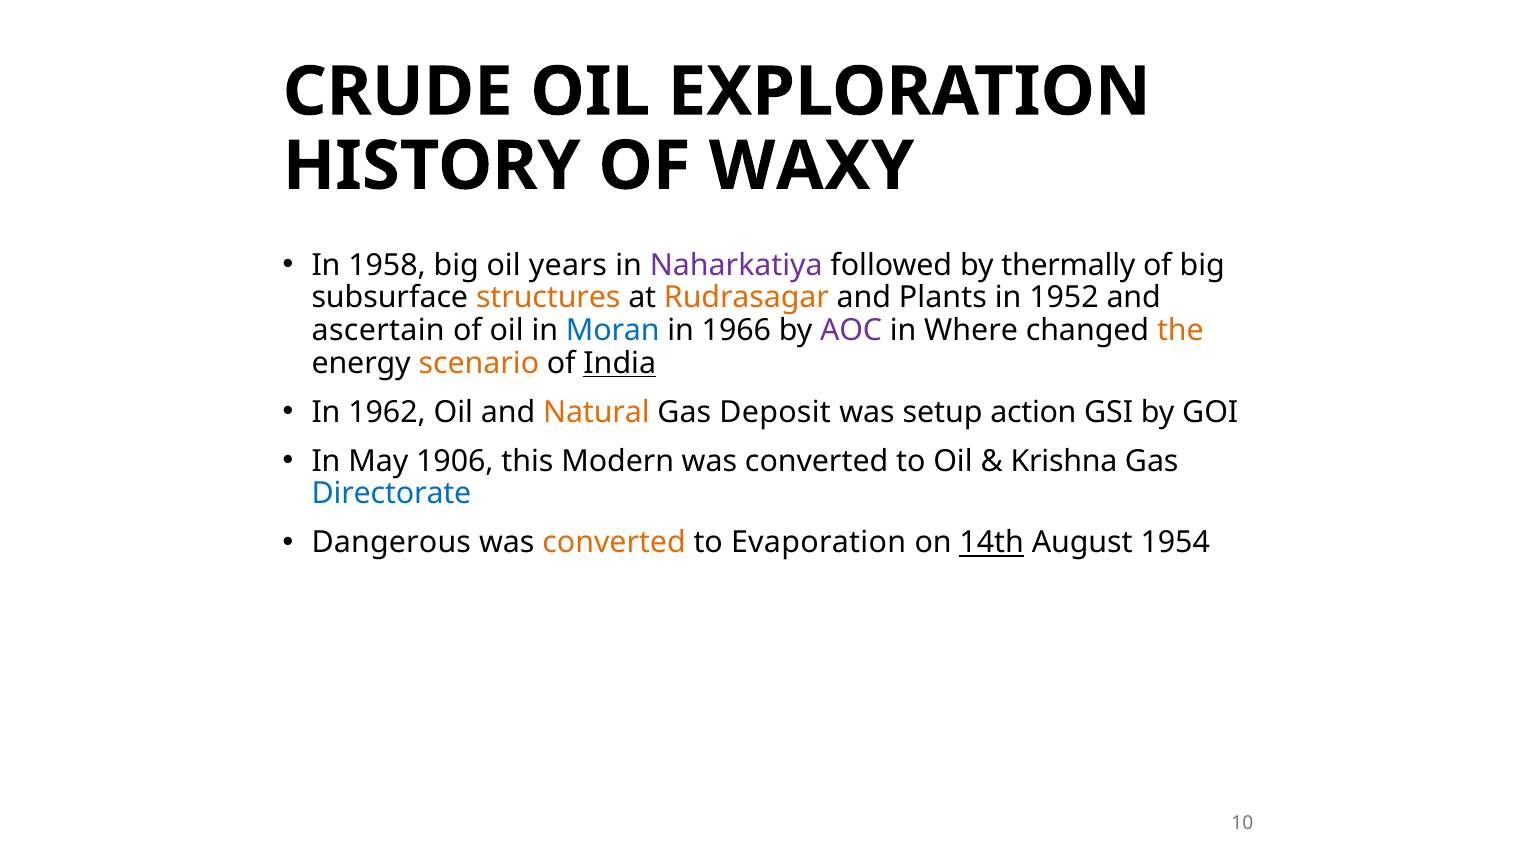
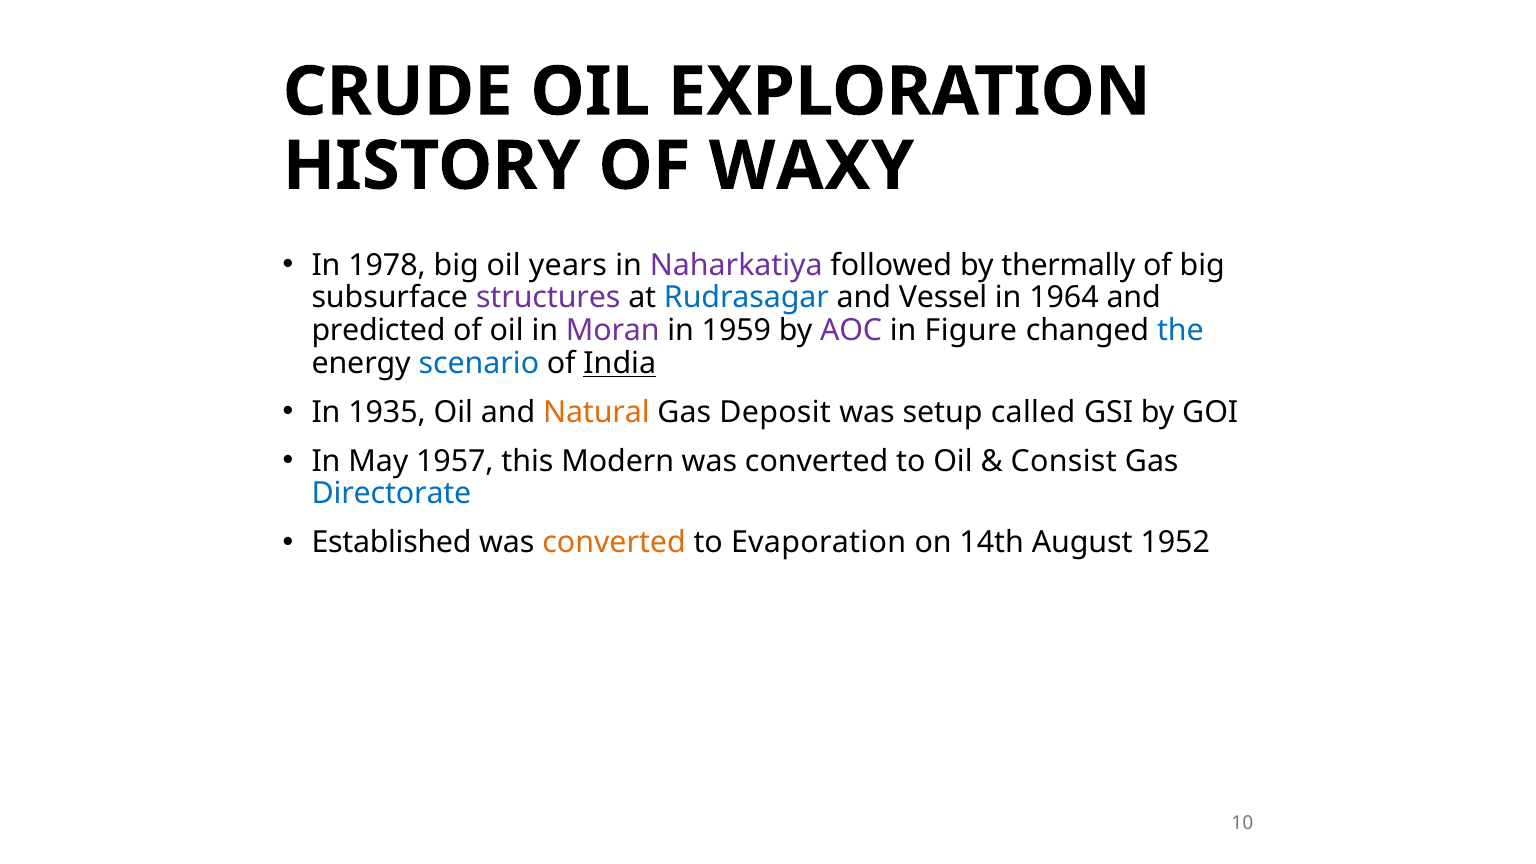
1958: 1958 -> 1978 (387, 265)
structures colour: orange -> purple (548, 298)
Rudrasagar colour: orange -> blue (746, 298)
Plants: Plants -> Vessel (943, 298)
1952: 1952 -> 1964 (1064, 298)
ascertain: ascertain -> predicted (379, 331)
Moran colour: blue -> purple (613, 331)
1966: 1966 -> 1959 (736, 331)
Where: Where -> Figure (971, 331)
the colour: orange -> blue (1180, 331)
scenario colour: orange -> blue (479, 363)
1962: 1962 -> 1935 (387, 412)
action: action -> called (1033, 412)
1906: 1906 -> 1957 (455, 461)
Krishna: Krishna -> Consist (1064, 461)
Dangerous: Dangerous -> Established (392, 543)
14th underline: present -> none (992, 543)
1954: 1954 -> 1952 (1175, 543)
